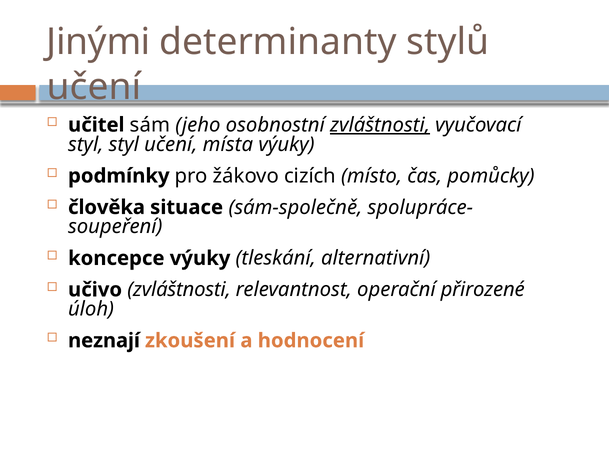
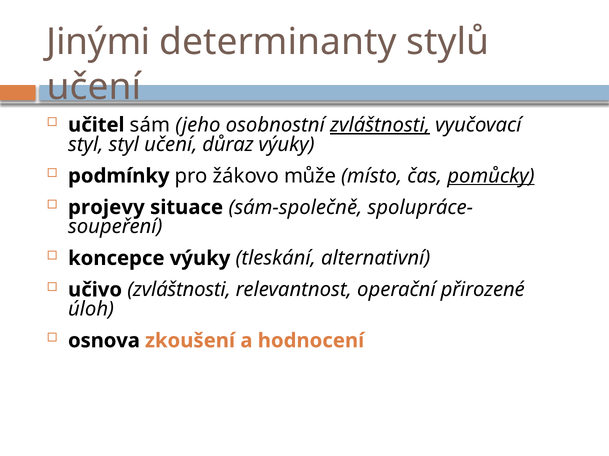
místa: místa -> důraz (228, 145)
cizích: cizích -> může (310, 176)
pomůcky underline: none -> present (491, 176)
člověka: člověka -> projevy (106, 208)
neznají: neznají -> osnova (104, 341)
